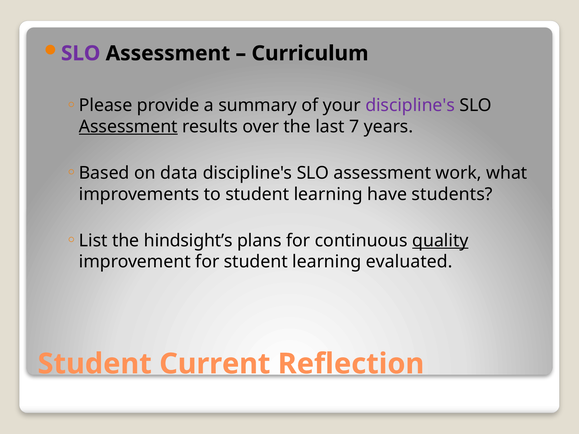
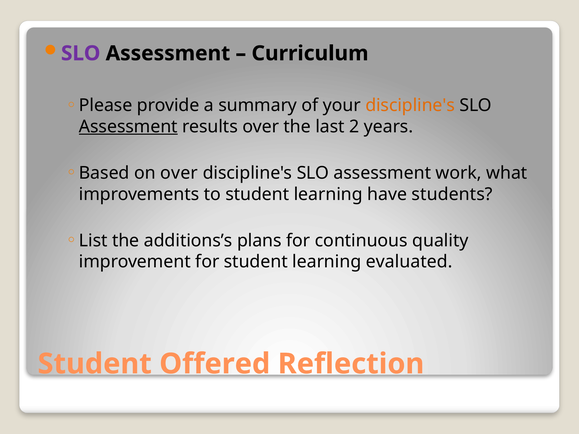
discipline's colour: purple -> orange (410, 105)
7: 7 -> 2 (354, 127)
on data: data -> over (179, 173)
hindsight’s: hindsight’s -> additions’s (188, 241)
quality underline: present -> none (440, 241)
Current: Current -> Offered (215, 364)
